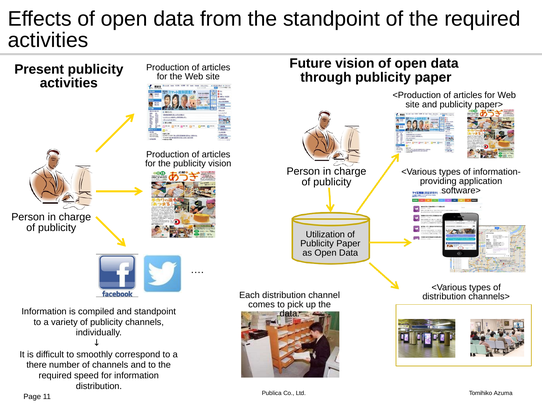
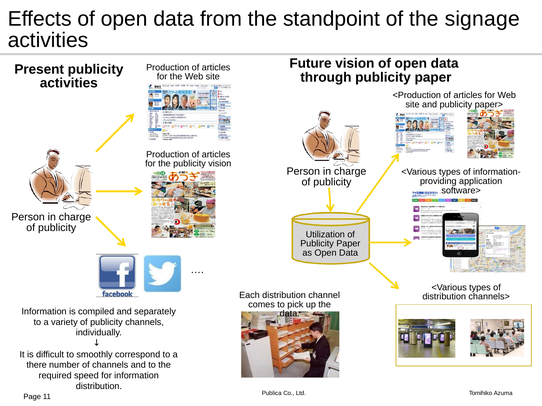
of the required: required -> signage (482, 19)
and standpoint: standpoint -> separately (155, 312)
